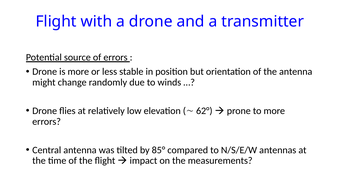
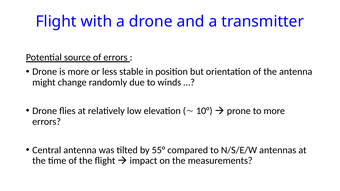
62°: 62° -> 10° (204, 111)
85°: 85° -> 55° (158, 150)
